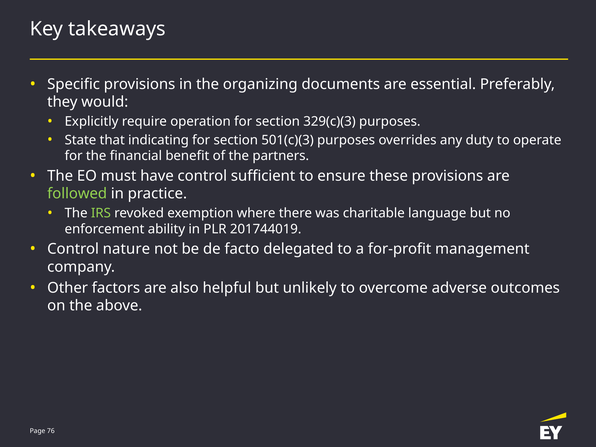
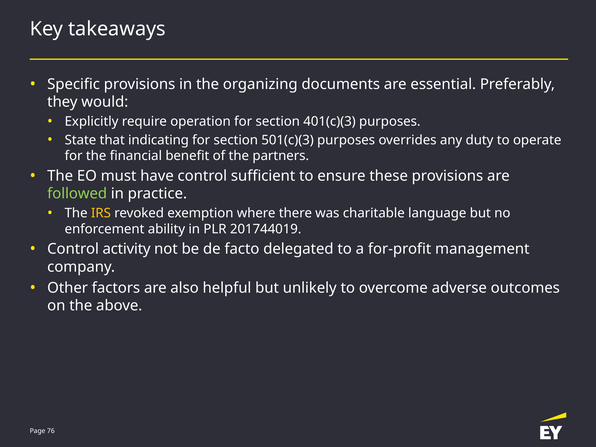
329(c)(3: 329(c)(3 -> 401(c)(3 (330, 121)
IRS colour: light green -> yellow (101, 213)
nature: nature -> activity (127, 249)
